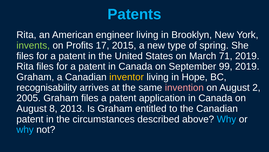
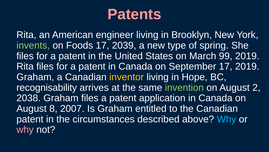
Patents colour: light blue -> pink (135, 14)
Profits: Profits -> Foods (80, 45)
2015: 2015 -> 2039 (124, 45)
71: 71 -> 99 (226, 56)
September 99: 99 -> 17 (226, 66)
invention colour: pink -> light green (184, 87)
2005: 2005 -> 2038 (29, 98)
2013: 2013 -> 2007 (72, 108)
why colour: light blue -> pink (25, 129)
